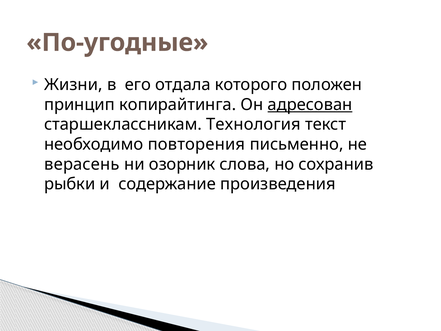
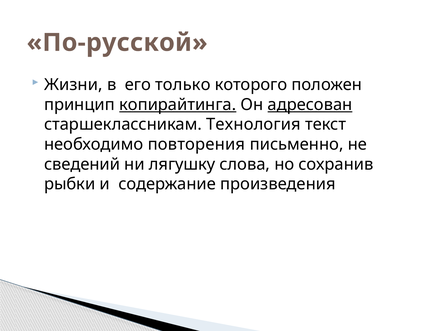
По-угодные: По-угодные -> По-русской (117, 43)
отдала: отдала -> только (183, 85)
копирайтинга underline: none -> present (178, 105)
верасень: верасень -> сведений (82, 164)
озорник: озорник -> лягушку (182, 164)
